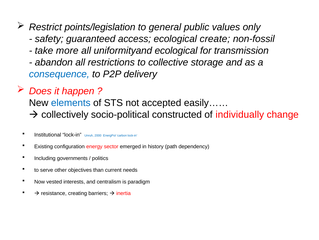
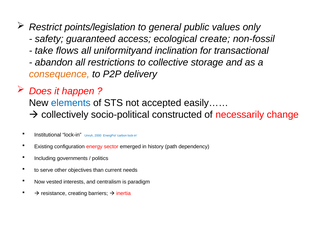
more: more -> flows (67, 50)
uniformityand ecological: ecological -> inclination (176, 50)
transmission: transmission -> transactional (241, 50)
consequence colour: blue -> orange (59, 74)
individually: individually -> necessarily (240, 114)
